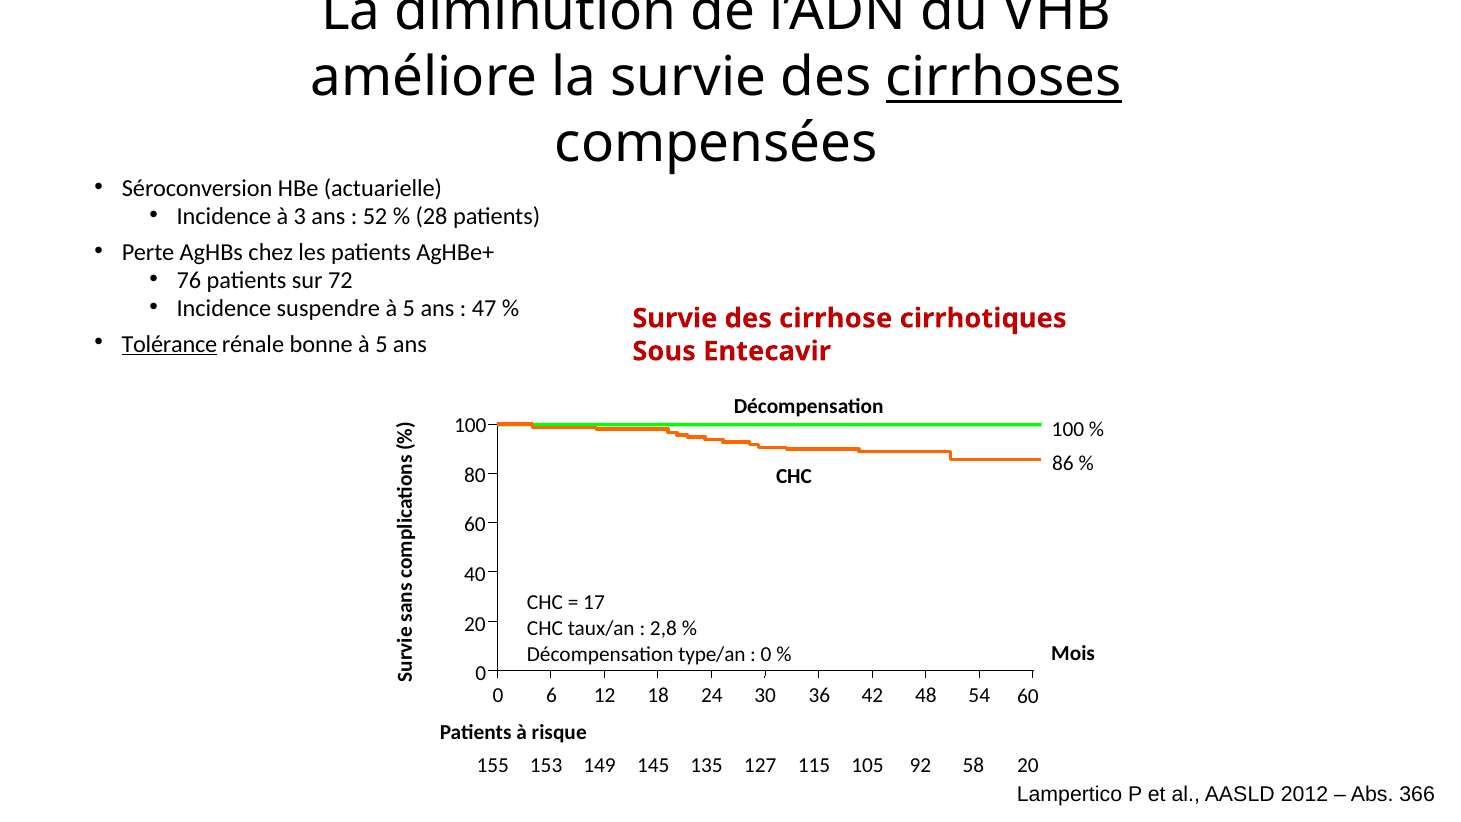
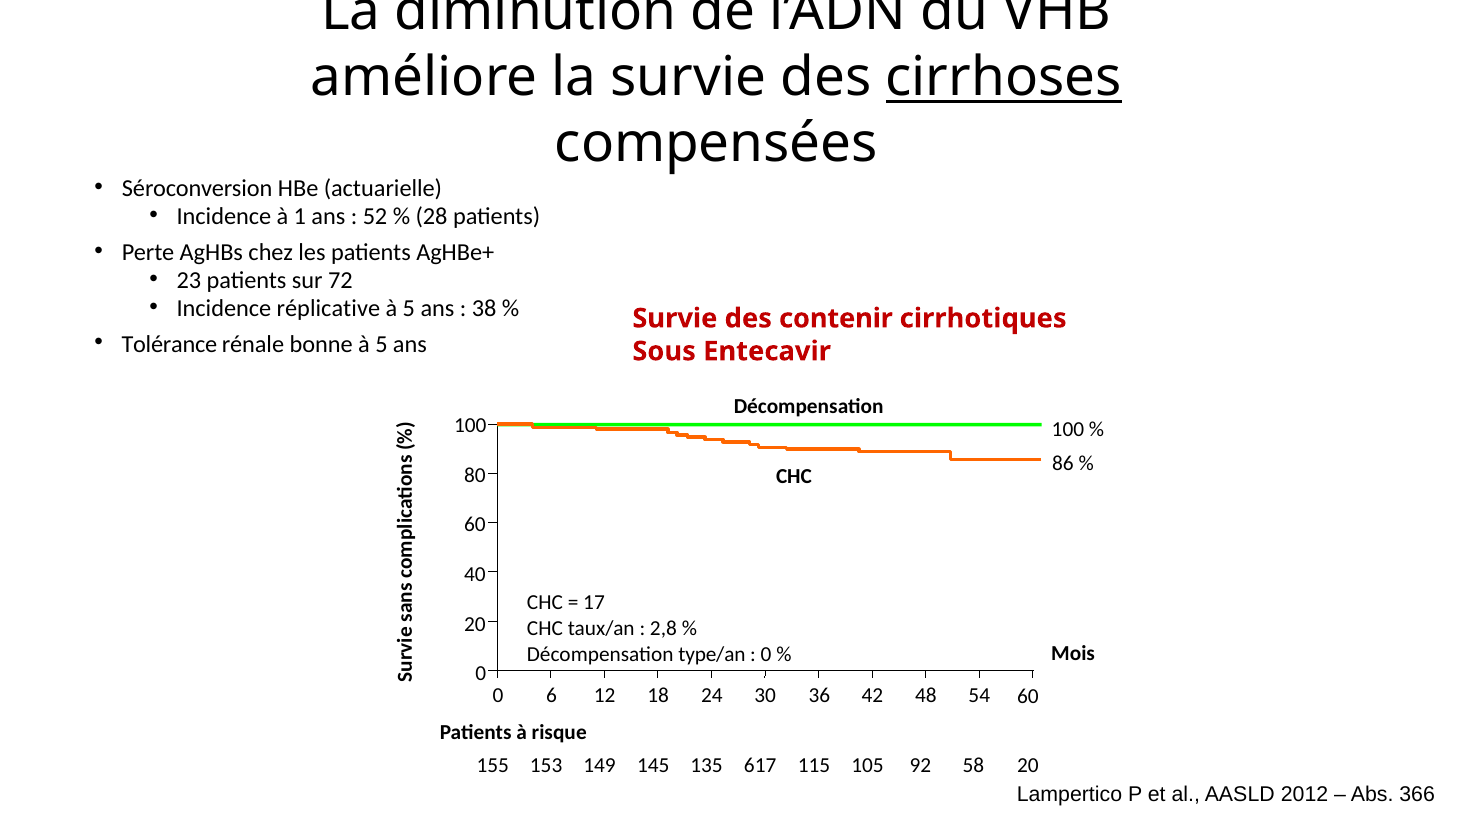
3: 3 -> 1 (300, 216)
76: 76 -> 23 (189, 280)
suspendre: suspendre -> réplicative (328, 308)
47: 47 -> 38 (484, 308)
cirrhose: cirrhose -> contenir (836, 318)
Tolérance underline: present -> none (169, 344)
127: 127 -> 617 (760, 765)
